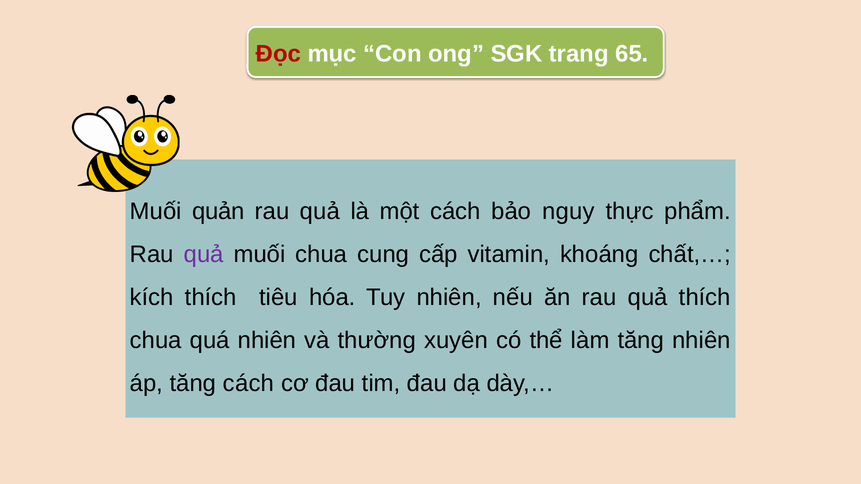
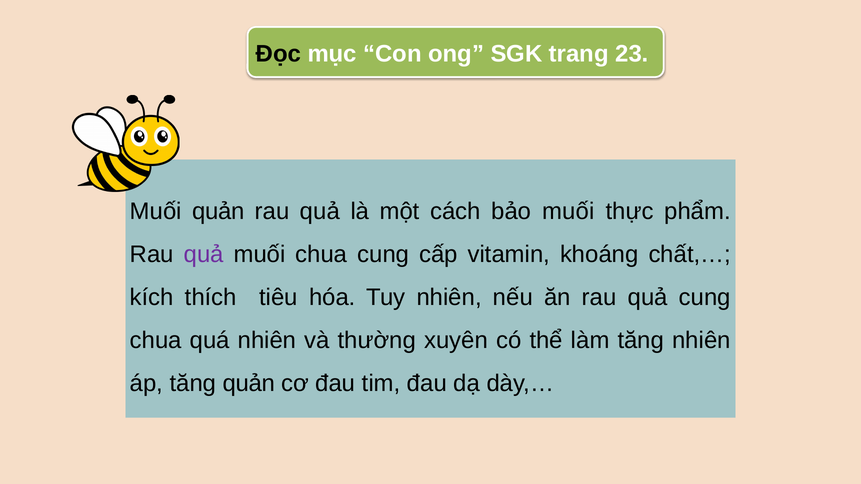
Đọc colour: red -> black (278, 54)
65: 65 -> 23 (632, 54)
bảo nguy: nguy -> muối (568, 212)
quả thích: thích -> cung (705, 298)
tăng cách: cách -> quản (249, 384)
